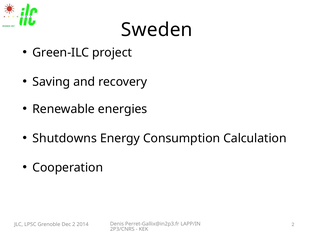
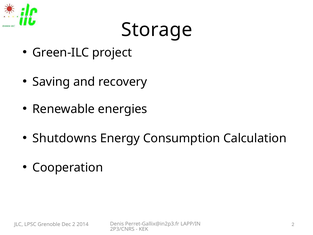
Sweden: Sweden -> Storage (157, 30)
